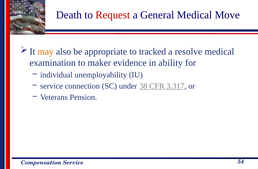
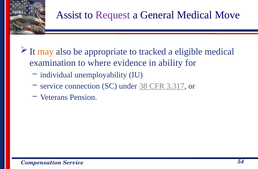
Death: Death -> Assist (69, 15)
Request colour: red -> purple (113, 15)
resolve: resolve -> eligible (189, 52)
maker: maker -> where (99, 63)
